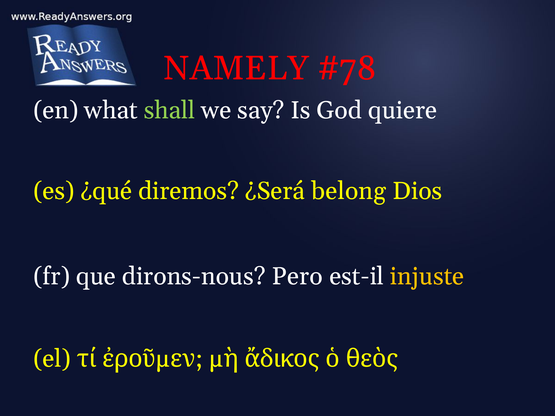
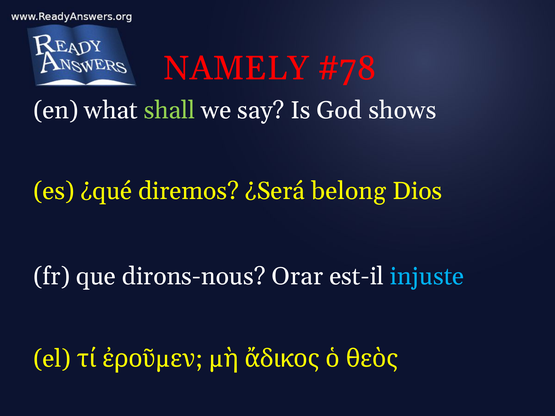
quiere: quiere -> shows (402, 111)
Pero: Pero -> Orar (297, 277)
injuste colour: yellow -> light blue (427, 277)
